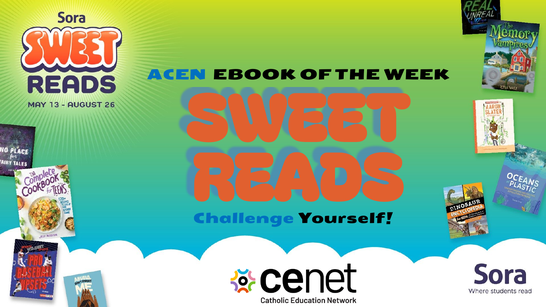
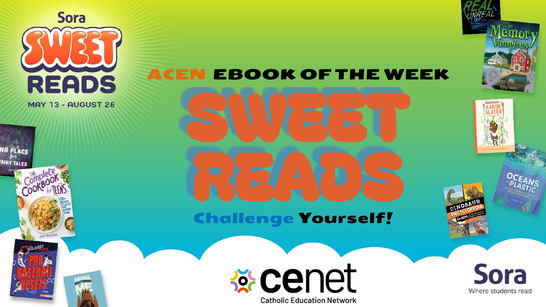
ACEN colour: blue -> orange (176, 75)
